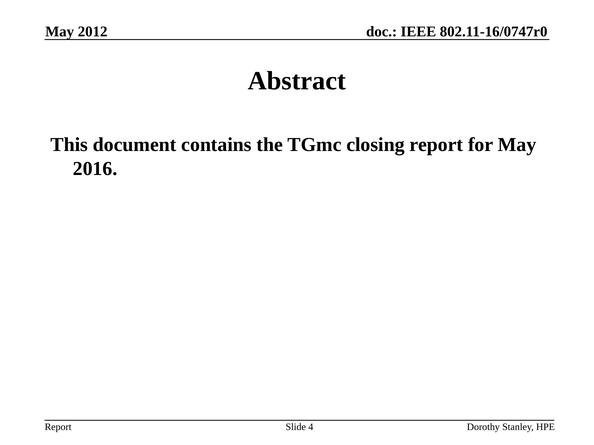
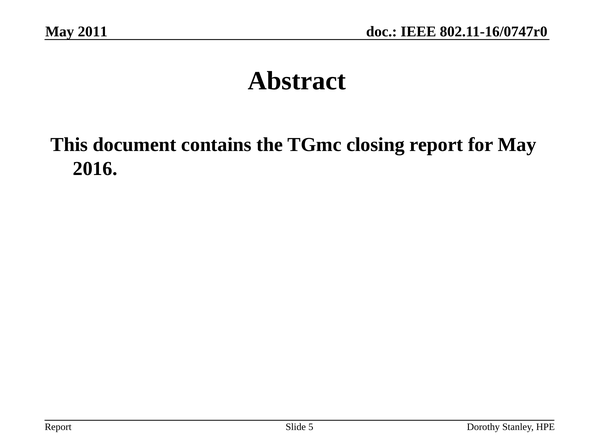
2012: 2012 -> 2011 (93, 32)
4: 4 -> 5 (311, 427)
